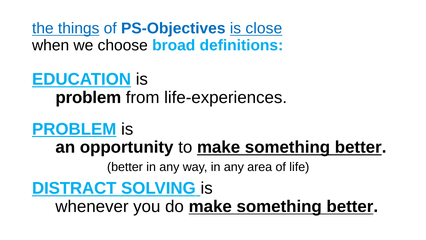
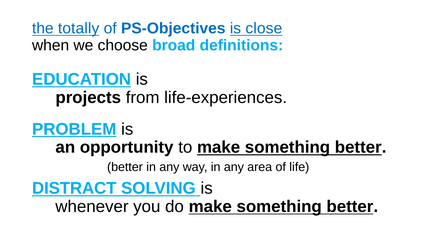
things: things -> totally (79, 28)
problem: problem -> projects (88, 98)
